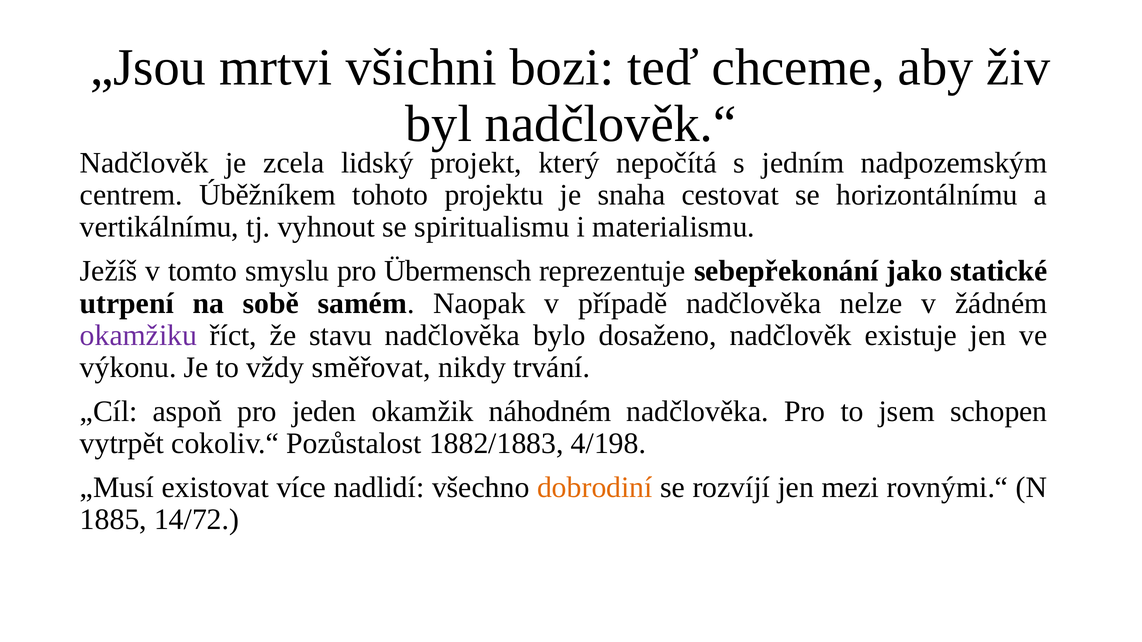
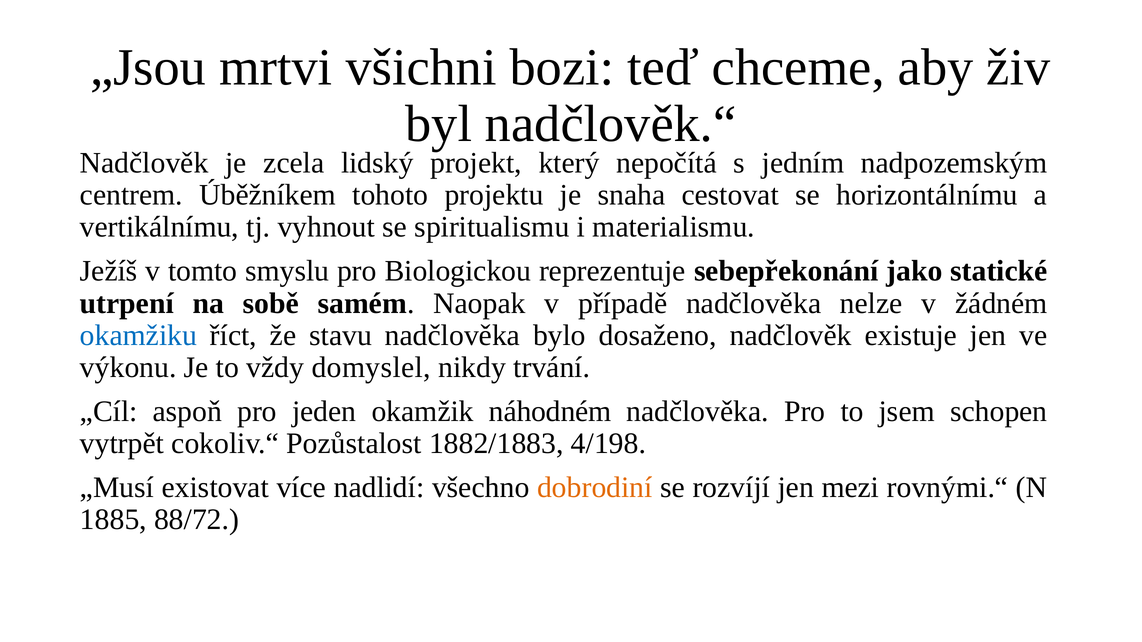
Übermensch: Übermensch -> Biologickou (458, 271)
okamžiku colour: purple -> blue (138, 335)
směřovat: směřovat -> domyslel (371, 368)
14/72: 14/72 -> 88/72 (197, 520)
